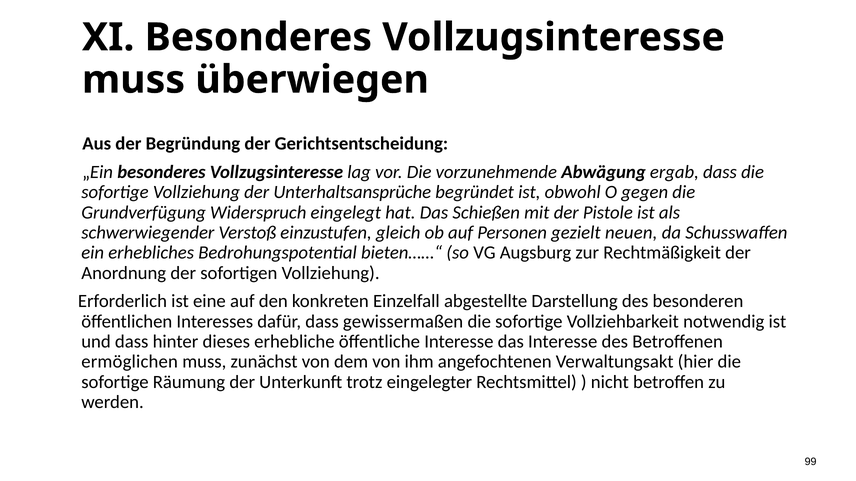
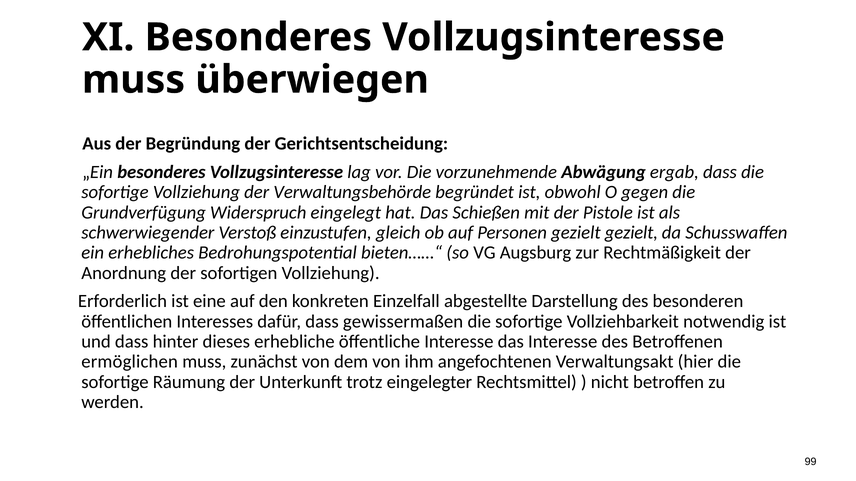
Unterhaltsansprüche: Unterhaltsansprüche -> Verwaltungsbehörde (352, 192)
gezielt neuen: neuen -> gezielt (631, 233)
